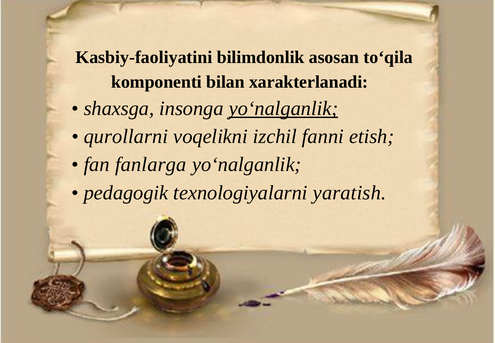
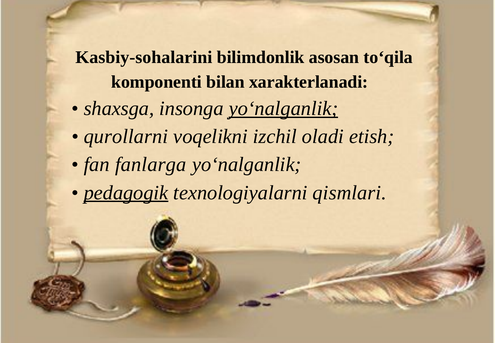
Kasbiy-faoliyatini: Kasbiy-faoliyatini -> Kasbiy-sohalarini (144, 57)
fanni: fanni -> oladi (323, 136)
pedagogik underline: none -> present (126, 192)
yaratish: yaratish -> qismlari (350, 192)
